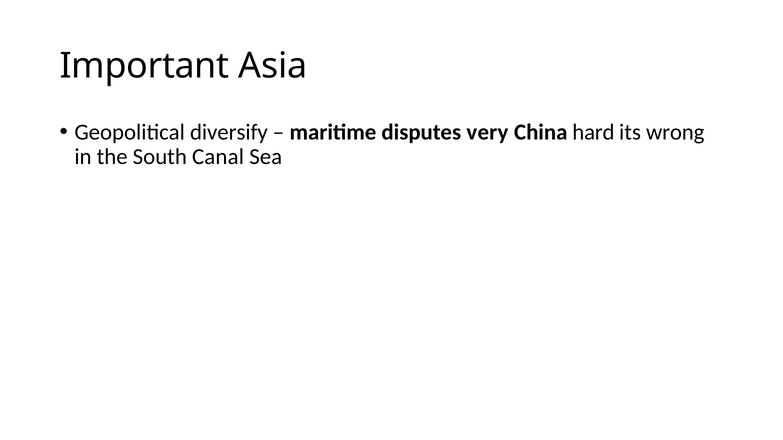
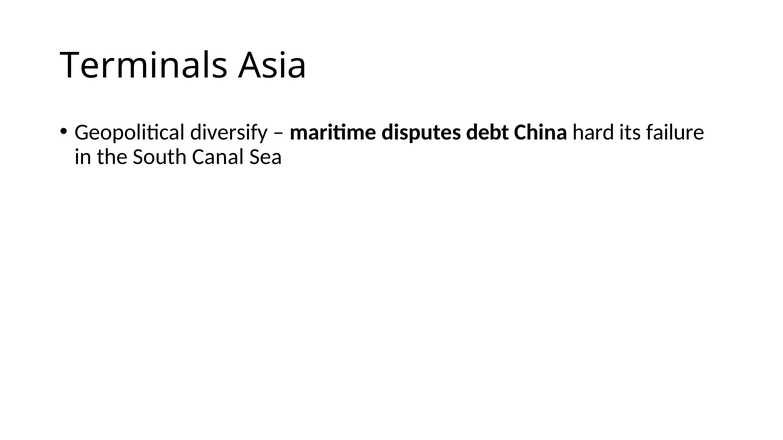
Important: Important -> Terminals (144, 66)
very: very -> debt (488, 132)
wrong: wrong -> failure (675, 132)
